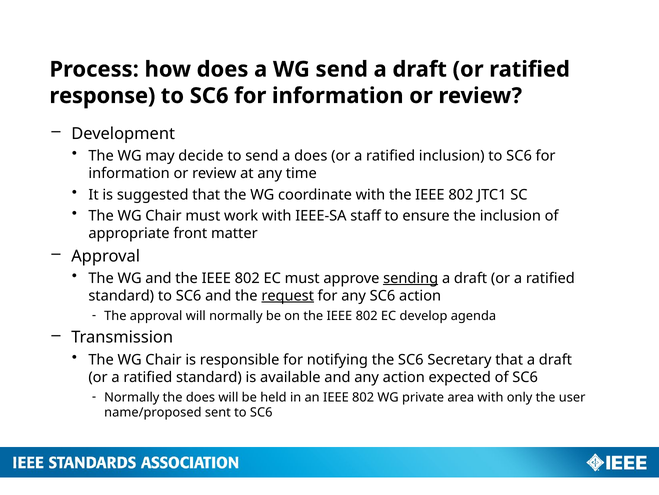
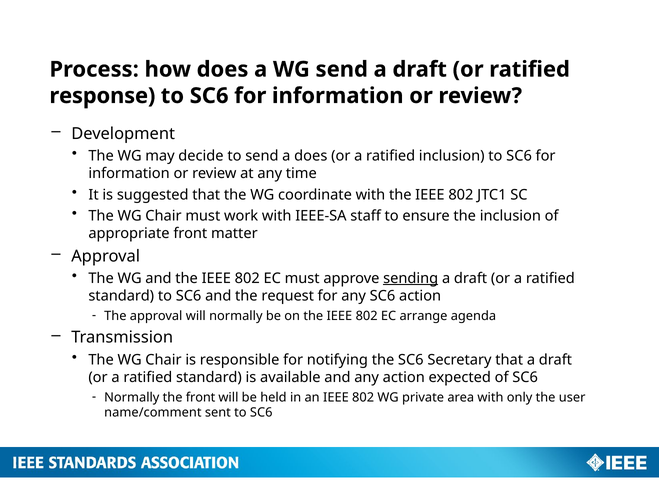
request underline: present -> none (288, 295)
develop: develop -> arrange (423, 315)
the does: does -> front (201, 397)
name/proposed: name/proposed -> name/comment (153, 412)
